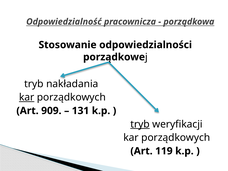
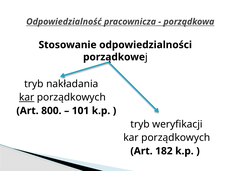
909: 909 -> 800 (51, 111)
131: 131 -> 101 (80, 111)
tryb underline: present -> none (140, 124)
119: 119 -> 182 (164, 151)
